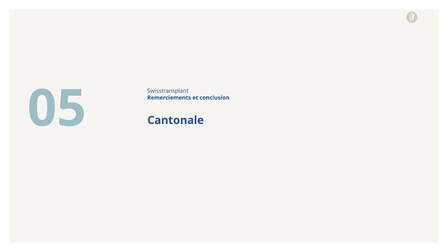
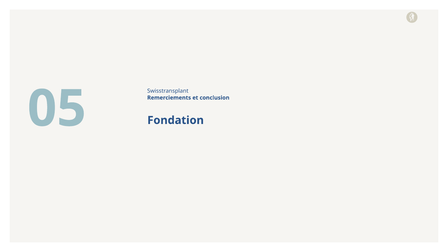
Cantonale: Cantonale -> Fondation (176, 120)
